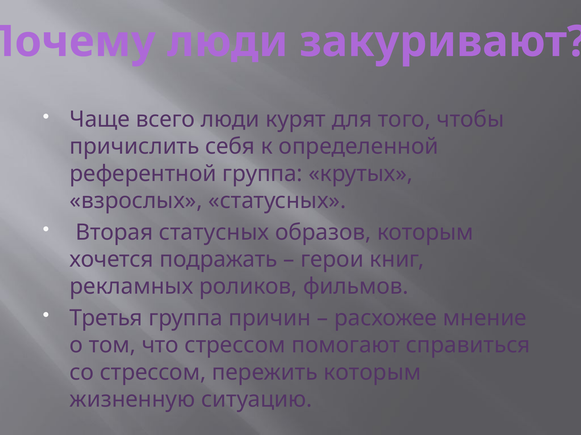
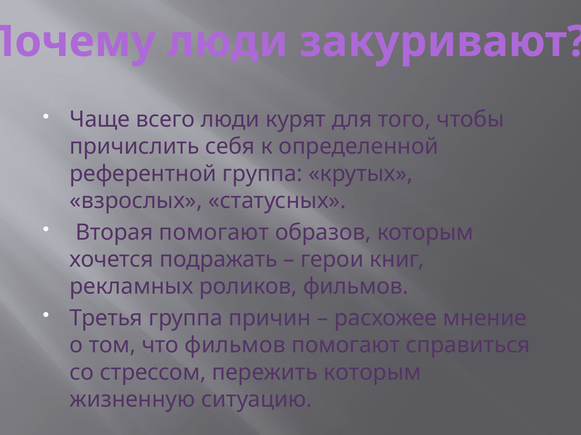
Вторая статусных: статусных -> помогают (214, 233)
что стрессом: стрессом -> фильмов (235, 346)
